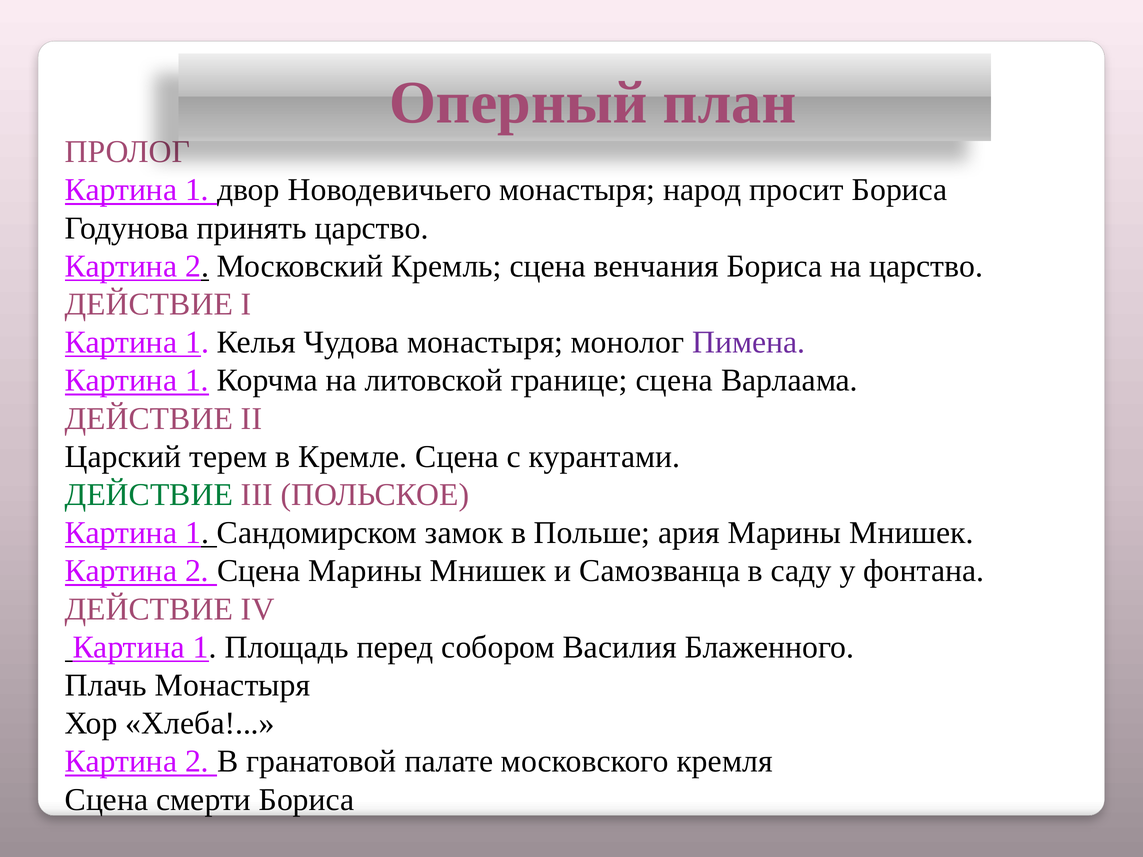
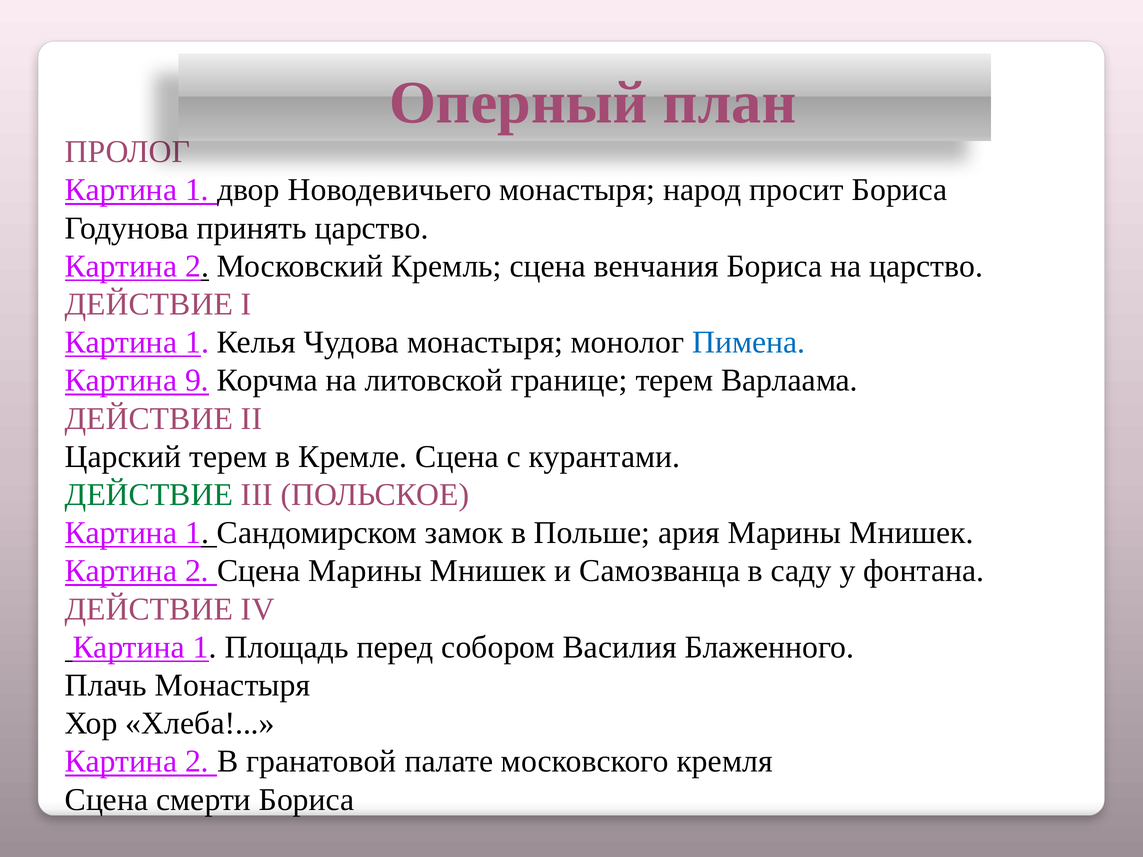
Пимена colour: purple -> blue (749, 342)
1: 1 -> 9 (197, 381)
границе сцена: сцена -> терем (674, 381)
